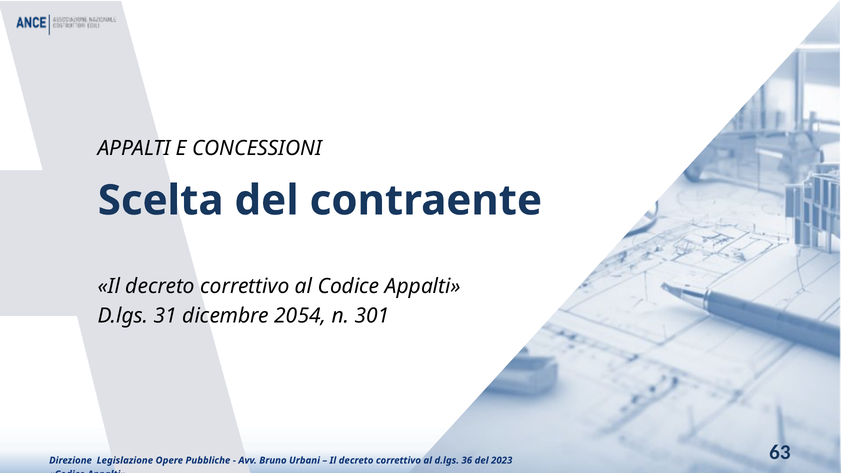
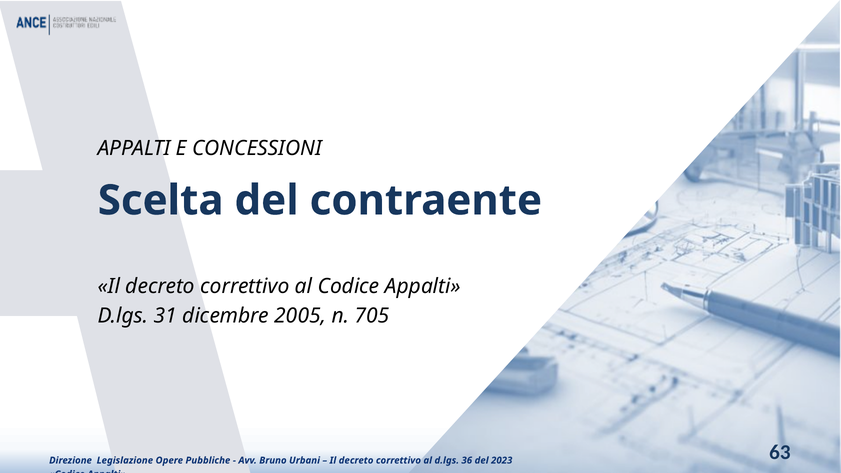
2054: 2054 -> 2005 (300, 316)
301: 301 -> 705 (372, 316)
